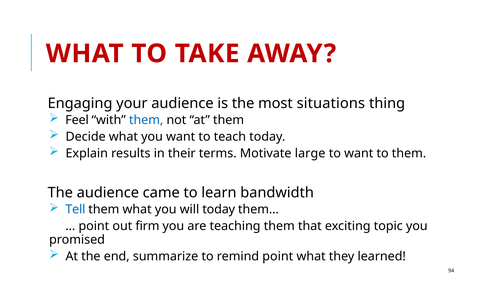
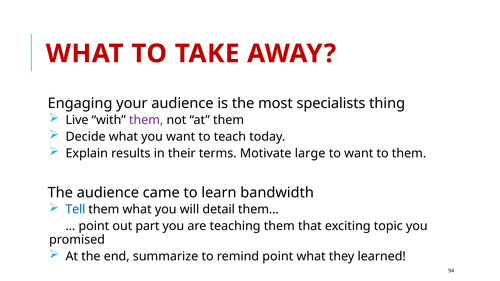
situations: situations -> specialists (331, 103)
Feel: Feel -> Live (77, 120)
them colour: blue -> purple (146, 120)
will today: today -> detail (219, 210)
firm: firm -> part (147, 226)
